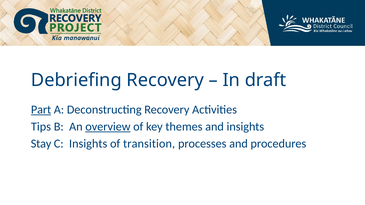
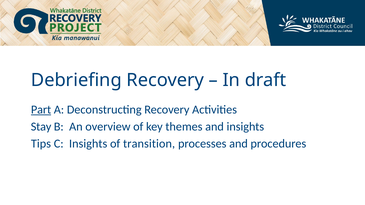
Tips: Tips -> Stay (41, 127)
overview underline: present -> none (108, 127)
Stay: Stay -> Tips (41, 144)
